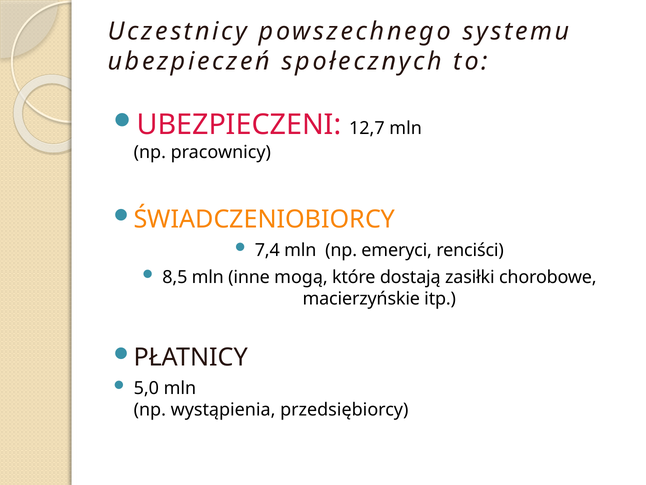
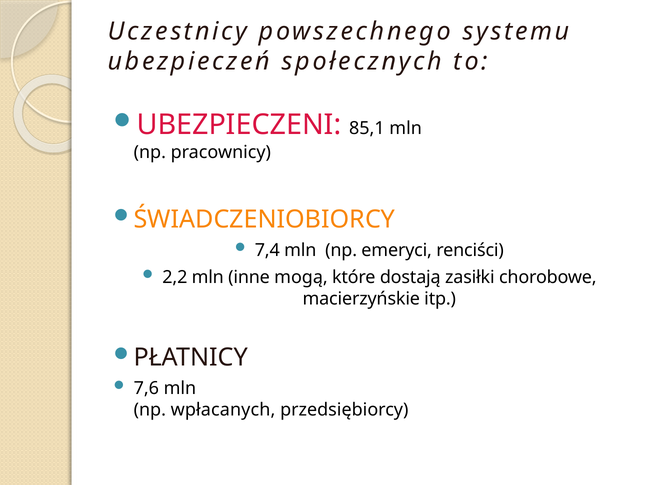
12,7: 12,7 -> 85,1 (367, 128)
8,5: 8,5 -> 2,2 (175, 277)
5,0: 5,0 -> 7,6 (146, 388)
wystąpienia: wystąpienia -> wpłacanych (223, 409)
